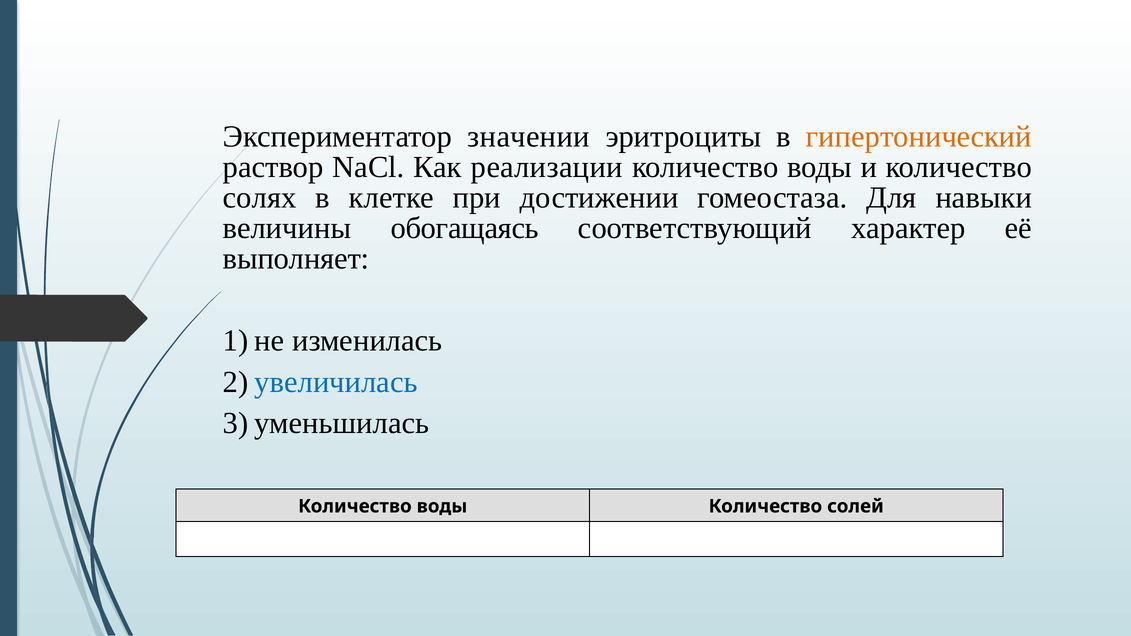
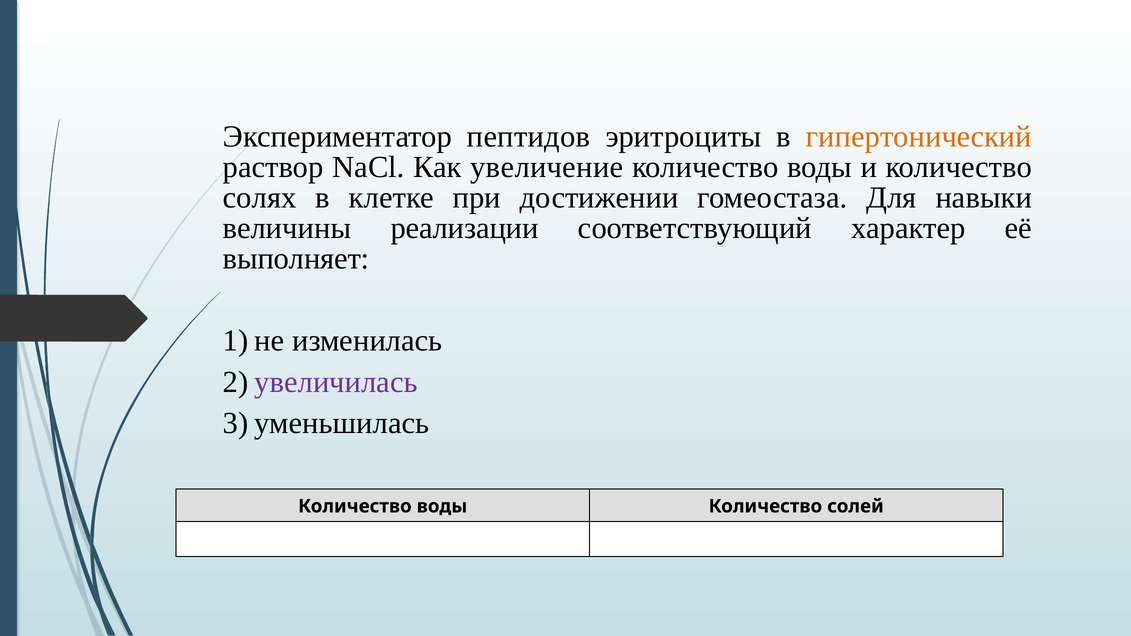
значении: значении -> пептидов (529, 137)
реализации: реализации -> увеличение (547, 167)
обогащаясь: обогащаясь -> реализации (465, 228)
увеличилась colour: blue -> purple (336, 382)
